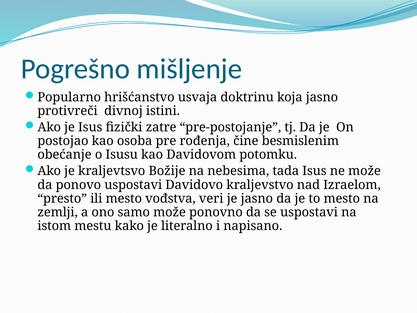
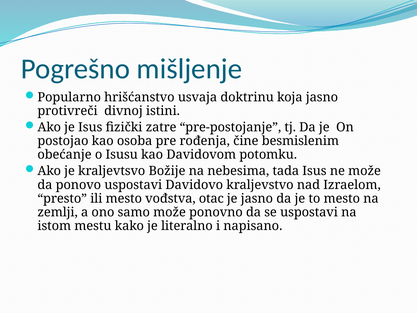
veri: veri -> otac (211, 198)
